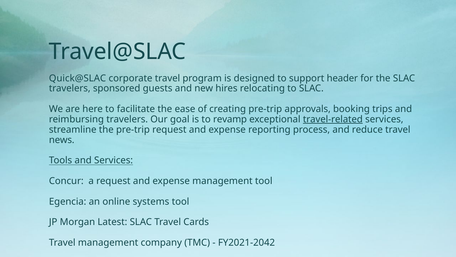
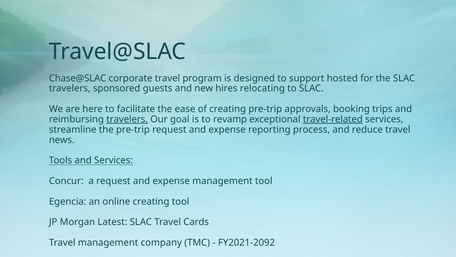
Quick@SLAC: Quick@SLAC -> Chase@SLAC (78, 78)
header: header -> hosted (342, 78)
travelers underline: none -> present (127, 119)
online systems: systems -> creating (151, 201)
FY2021-2042: FY2021-2042 -> FY2021-2092 (247, 242)
